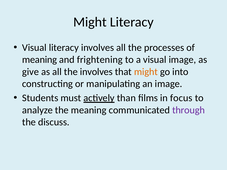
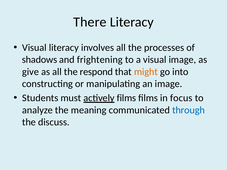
Might: Might -> There (90, 22)
meaning: meaning -> shadows (40, 60)
the involves: involves -> respond (96, 72)
than: than -> films (126, 98)
through colour: purple -> blue (189, 110)
